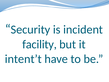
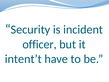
facility: facility -> officer (40, 44)
